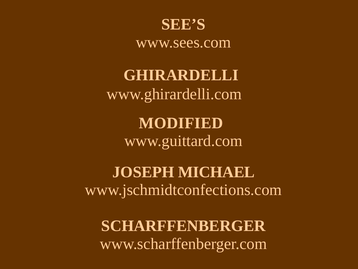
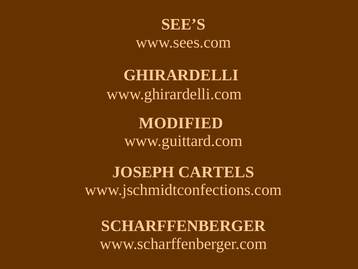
MICHAEL: MICHAEL -> CARTELS (216, 172)
